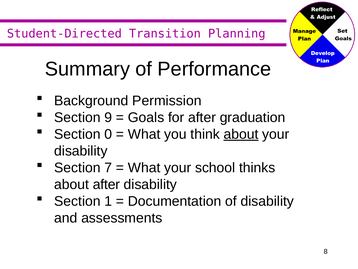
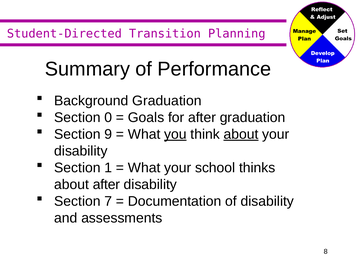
Background Permission: Permission -> Graduation (167, 101)
9: 9 -> 0 (108, 117)
0: 0 -> 9 (108, 134)
you underline: none -> present (175, 134)
7: 7 -> 1 (108, 167)
1: 1 -> 7 (108, 201)
